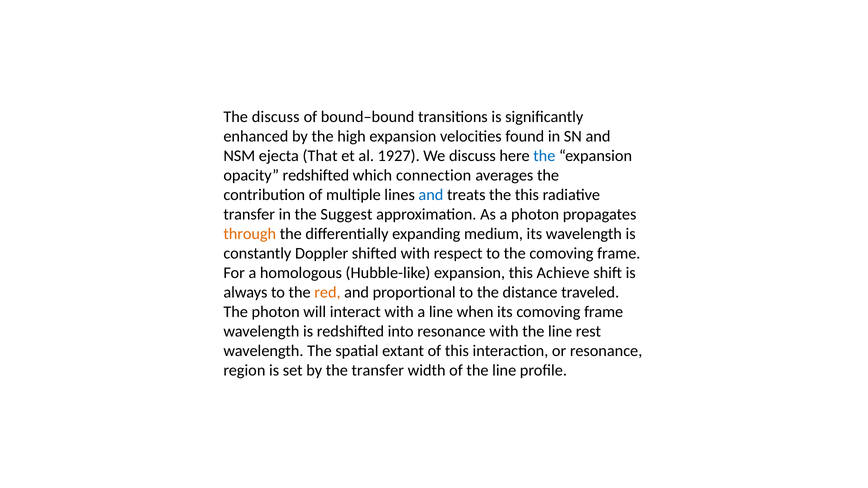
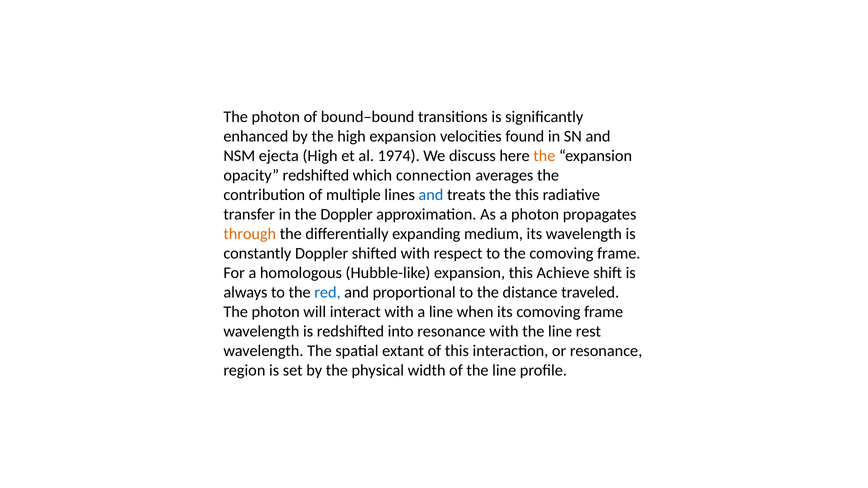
discuss: discuss -> photon (276, 117)
ejecta That: That -> High (320, 156)
1927: 1927 -> 1974 (399, 156)
the colour: blue -> orange (544, 156)
the Suggest: Suggest -> Doppler (347, 215)
red colour: orange -> blue (327, 293)
the transfer: transfer -> physical (378, 371)
